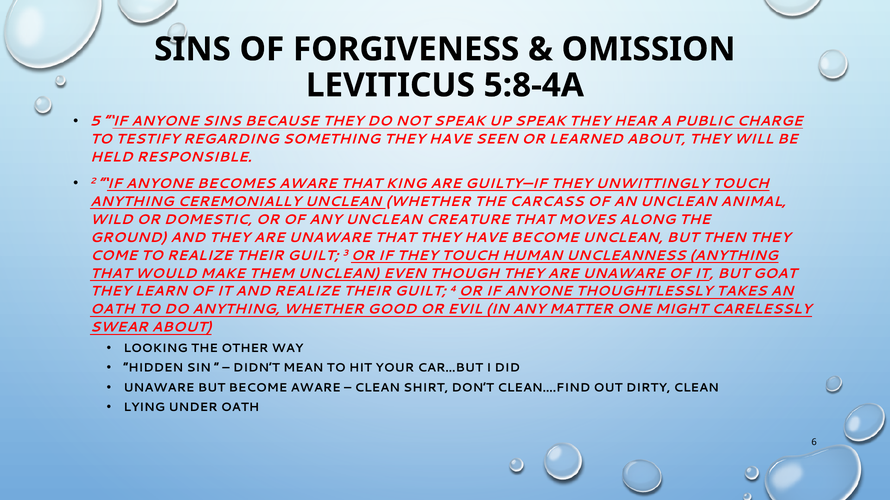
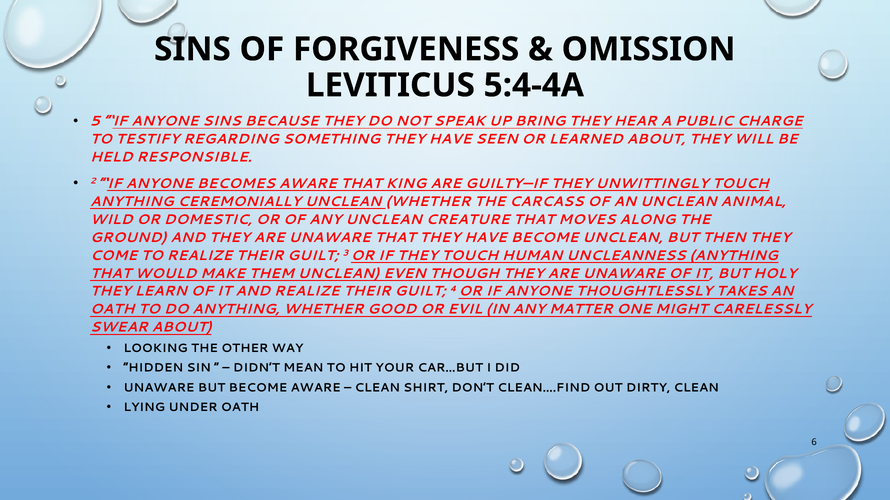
5:8-4A: 5:8-4A -> 5:4-4A (534, 85)
UP SPEAK: SPEAK -> BRING (540, 121)
GOAT: GOAT -> HOLY (775, 274)
